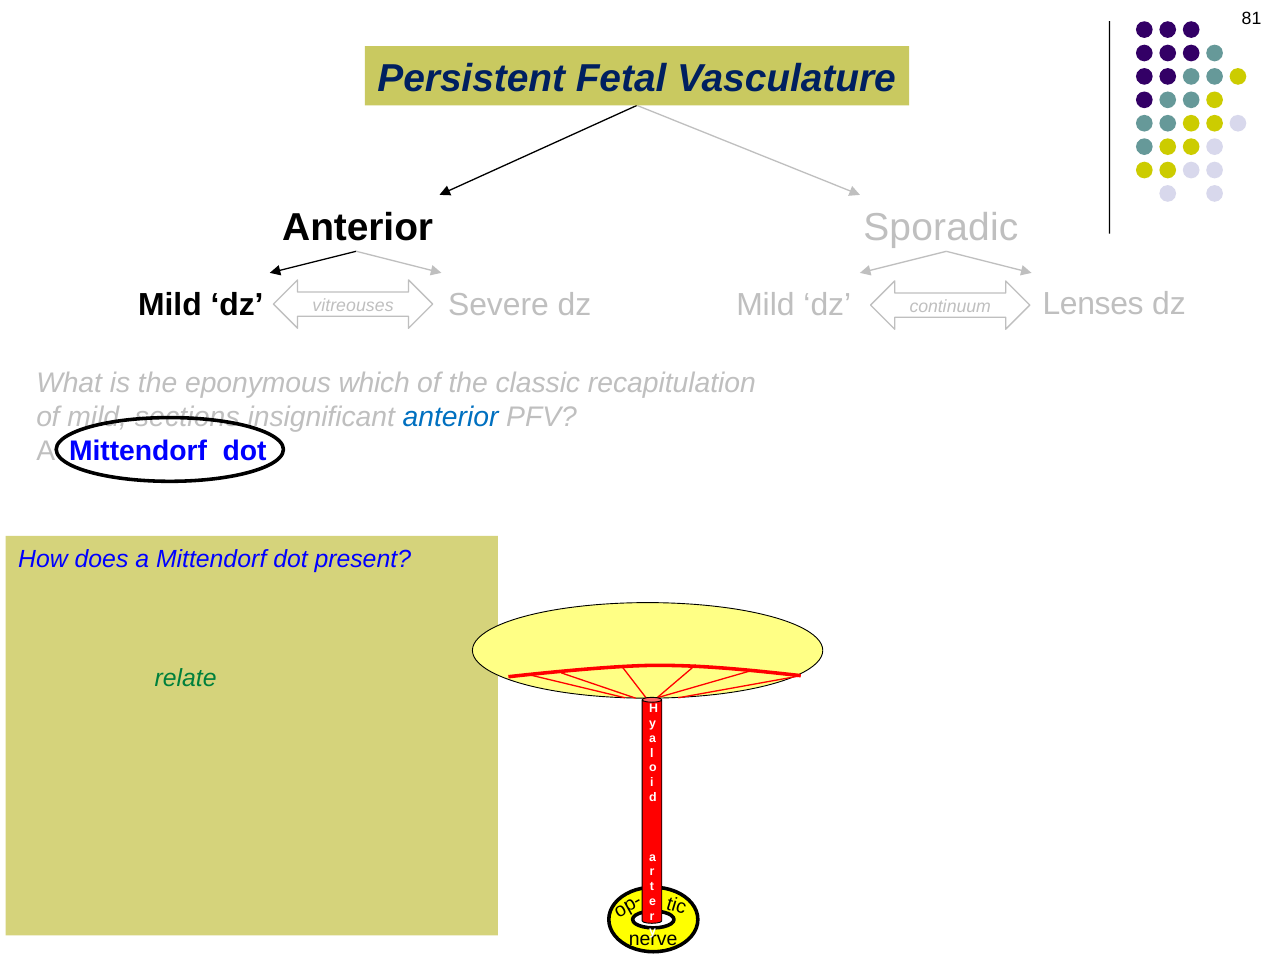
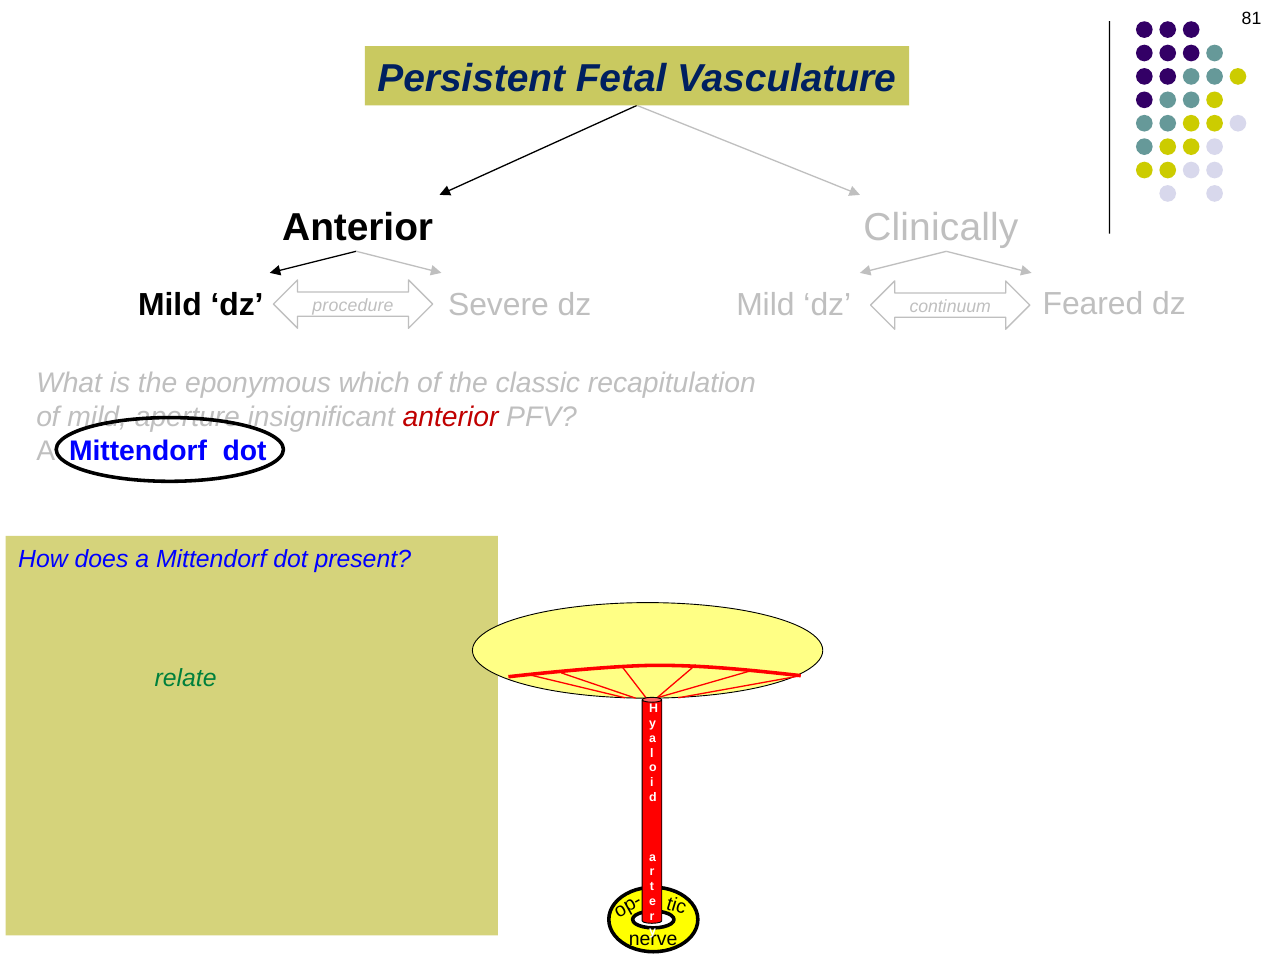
Sporadic: Sporadic -> Clinically (941, 227)
Lenses: Lenses -> Feared (1093, 304)
vitreouses: vitreouses -> procedure (353, 305)
sections: sections -> aperture (187, 417)
anterior colour: blue -> red (451, 417)
